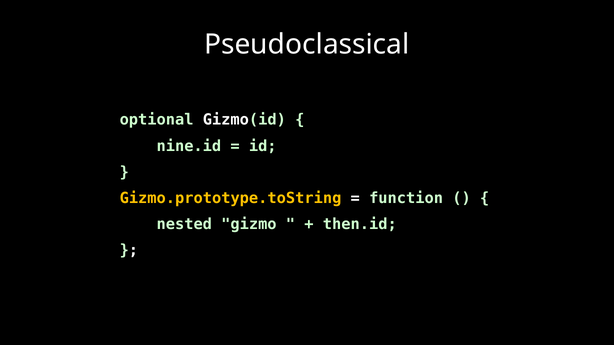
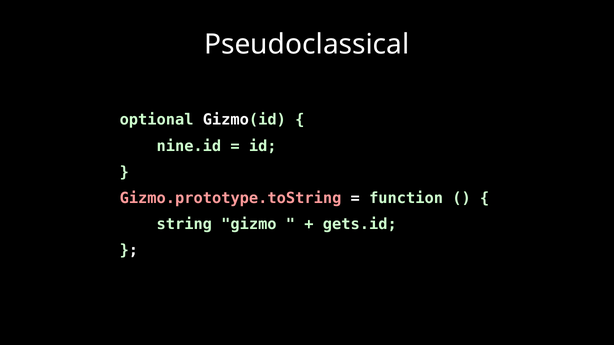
Gizmo.prototype.toString colour: yellow -> pink (231, 198)
nested: nested -> string (184, 224)
then.id: then.id -> gets.id (360, 224)
